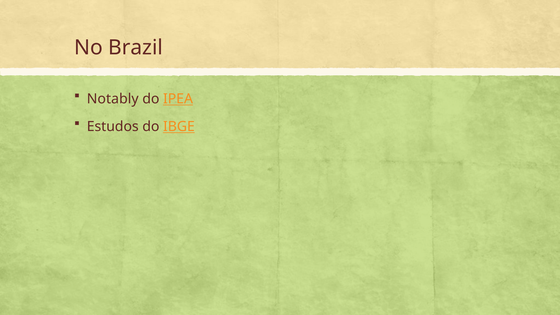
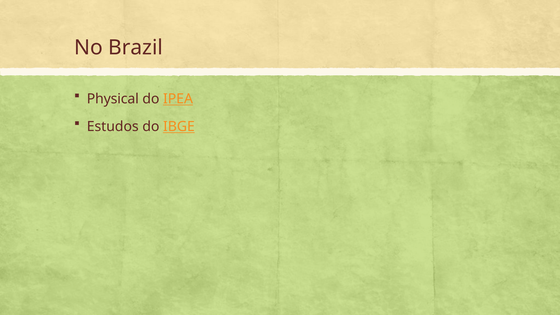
Notably: Notably -> Physical (113, 99)
